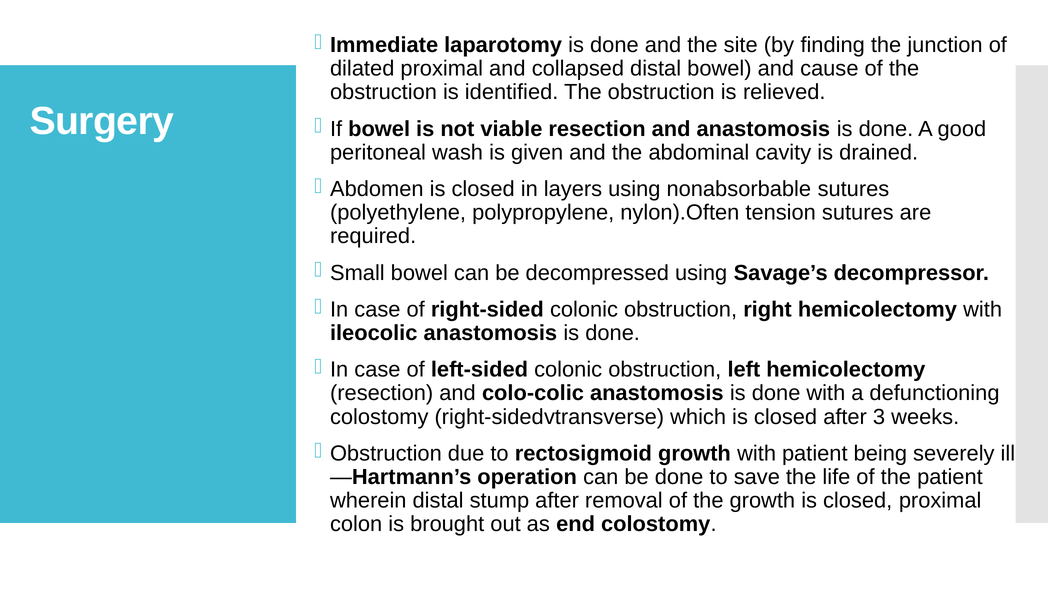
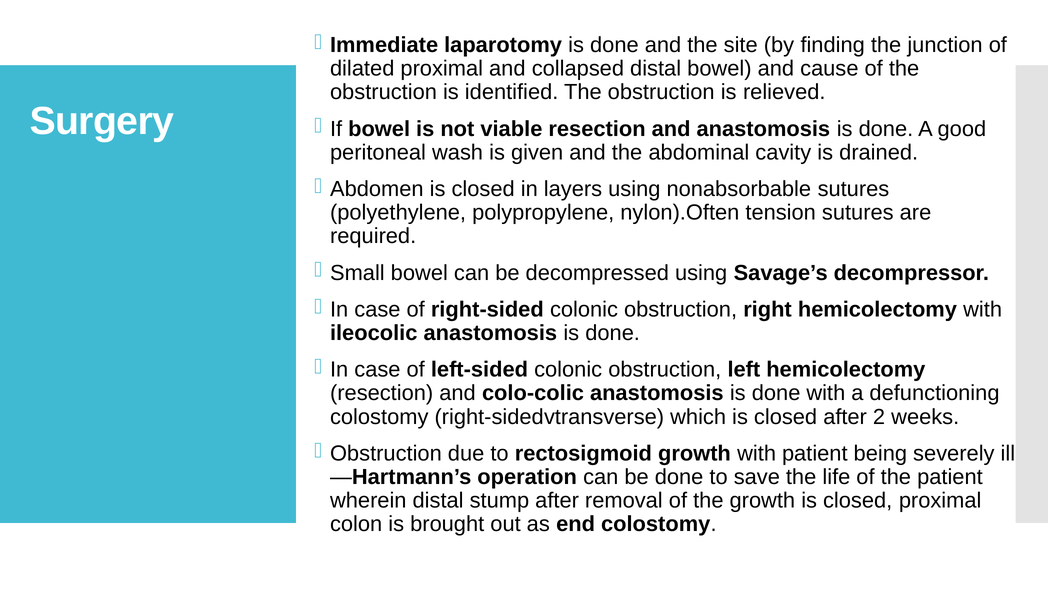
3: 3 -> 2 (879, 417)
